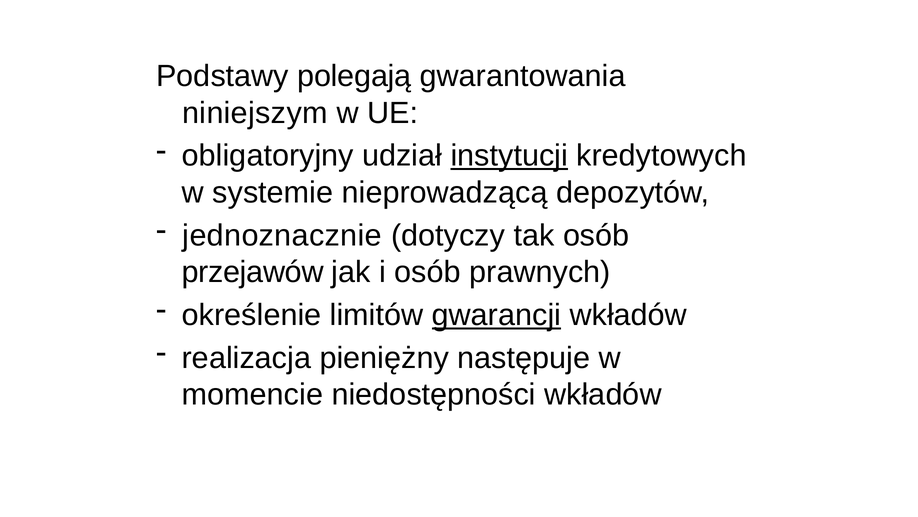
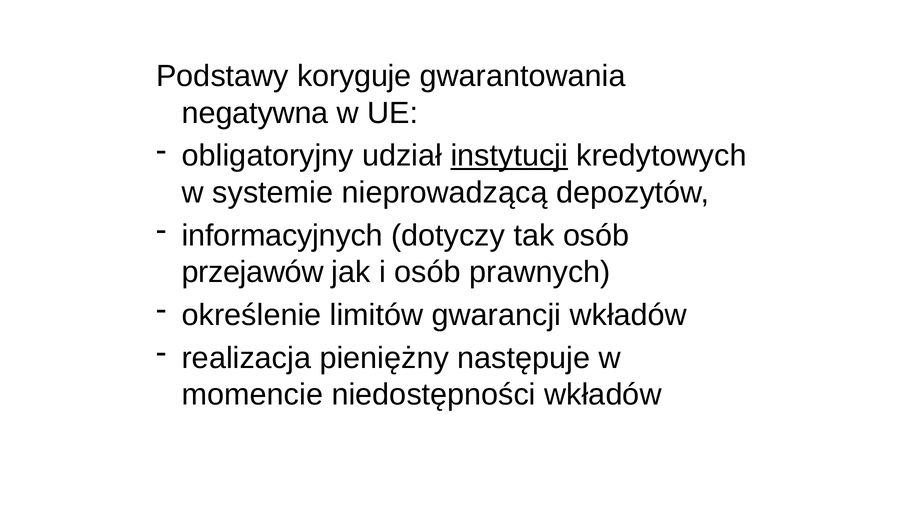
polegają: polegają -> koryguje (354, 76)
niniejszym: niniejszym -> negatywna (255, 113)
jednoznacznie: jednoznacznie -> informacyjnych (282, 235)
gwarancji underline: present -> none (496, 315)
